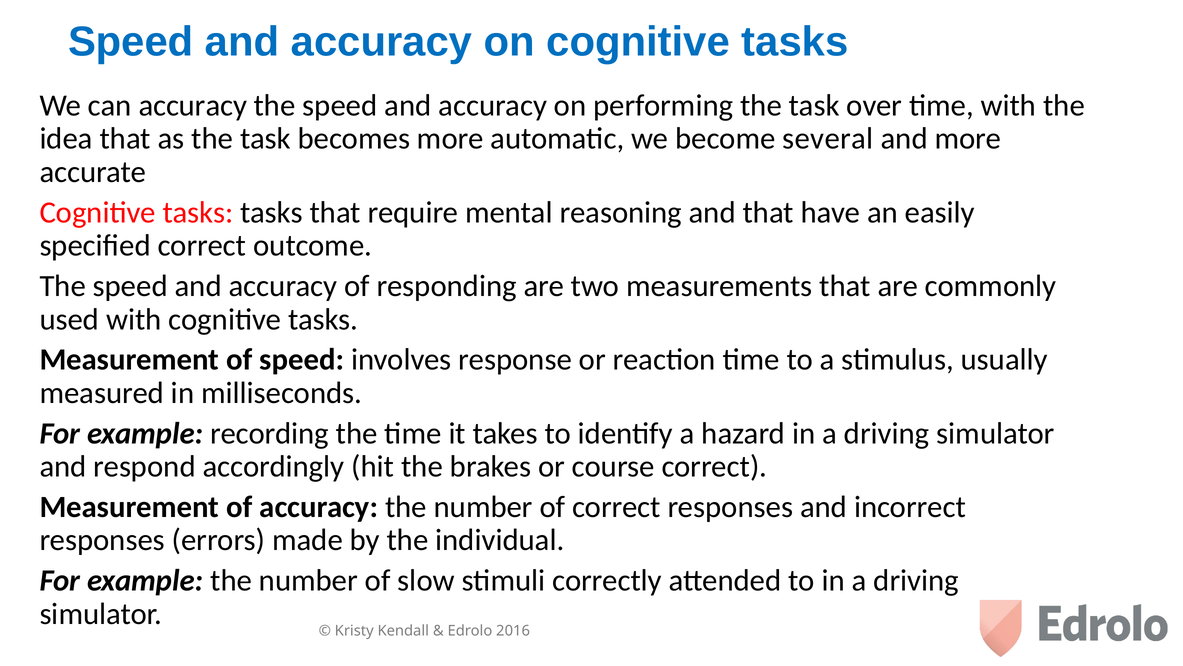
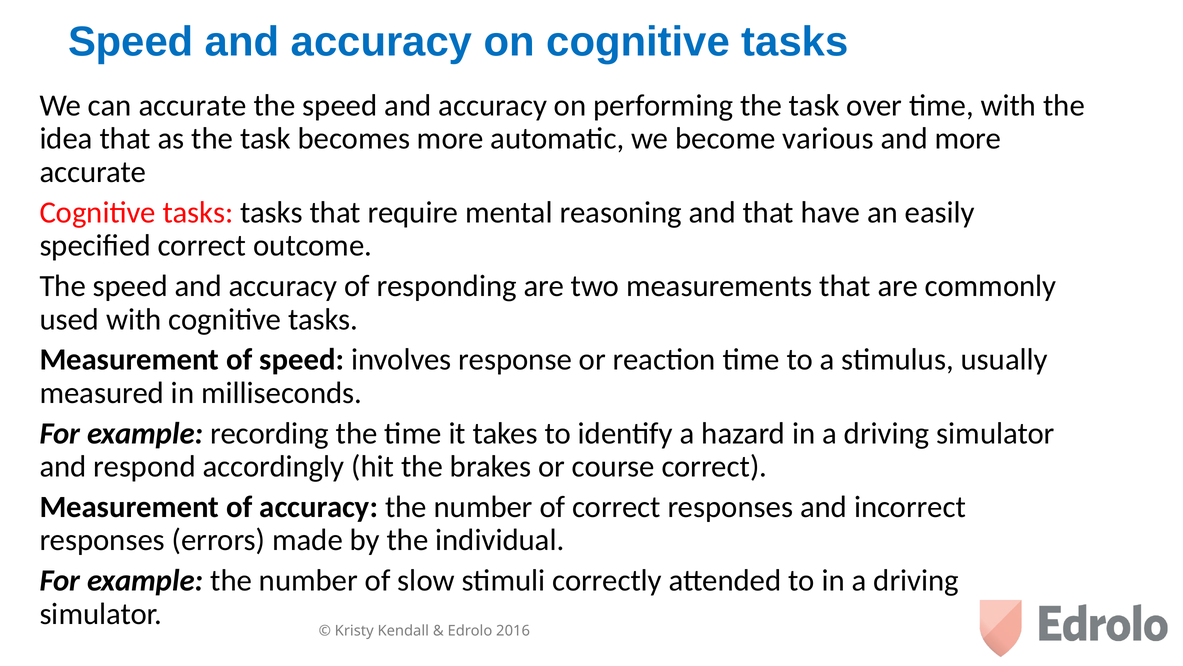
can accuracy: accuracy -> accurate (193, 105)
several: several -> various (828, 139)
